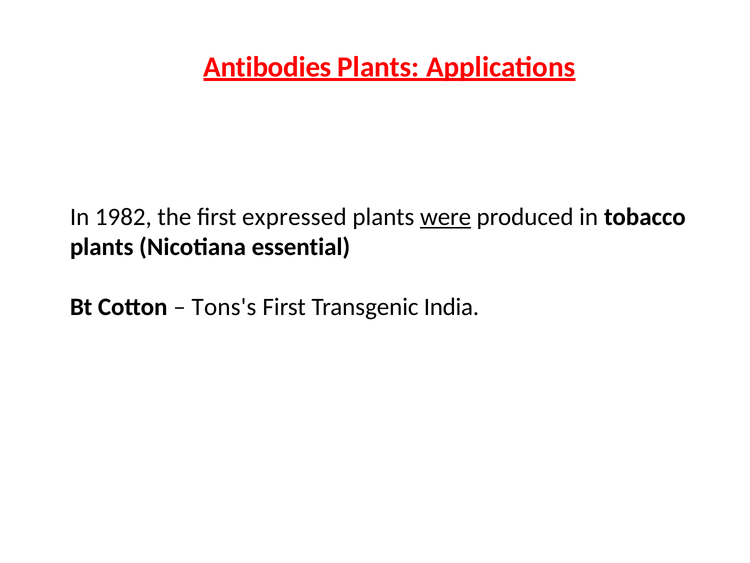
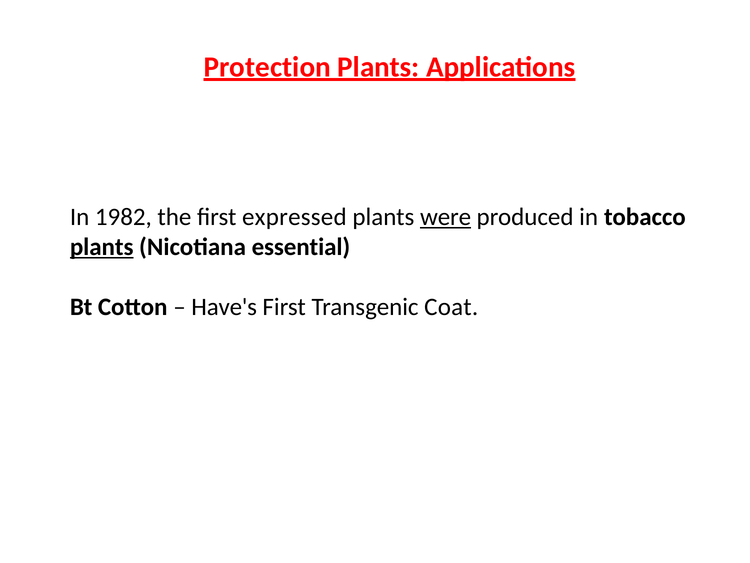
Antibodies: Antibodies -> Protection (267, 67)
plants underline: none -> present (102, 247)
Tons's: Tons's -> Have's (224, 307)
India: India -> Coat (451, 307)
